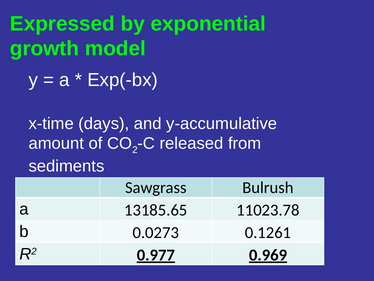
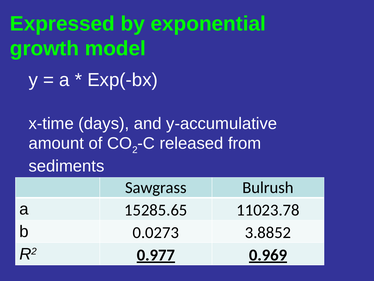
13185.65: 13185.65 -> 15285.65 (156, 210)
0.1261: 0.1261 -> 3.8852 (268, 232)
